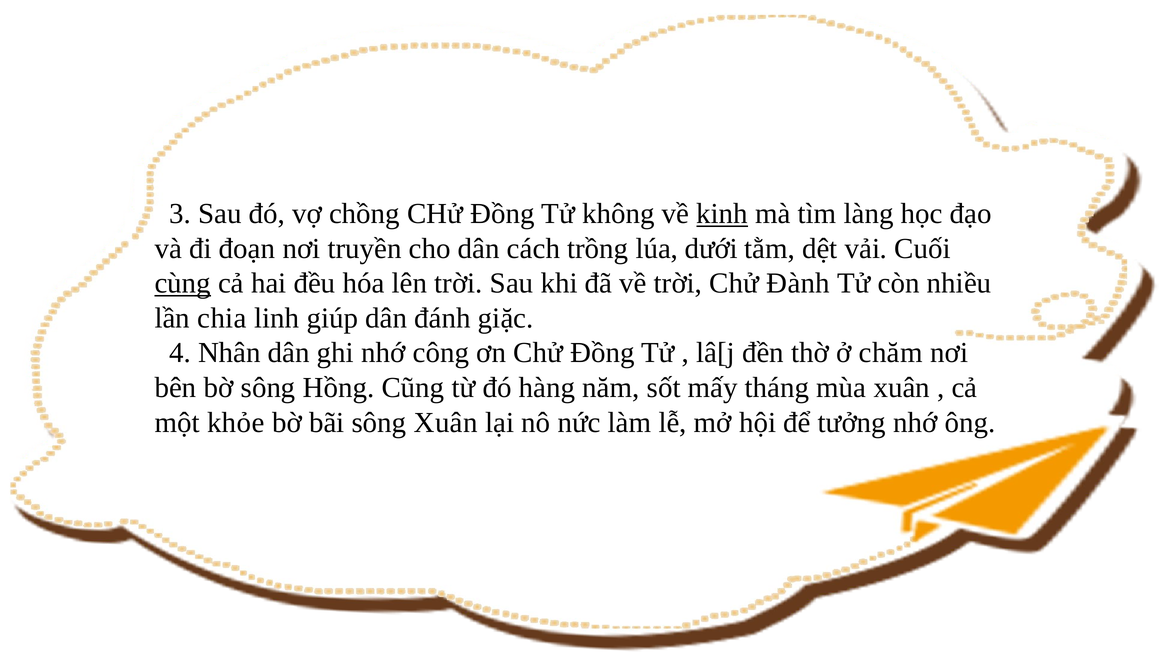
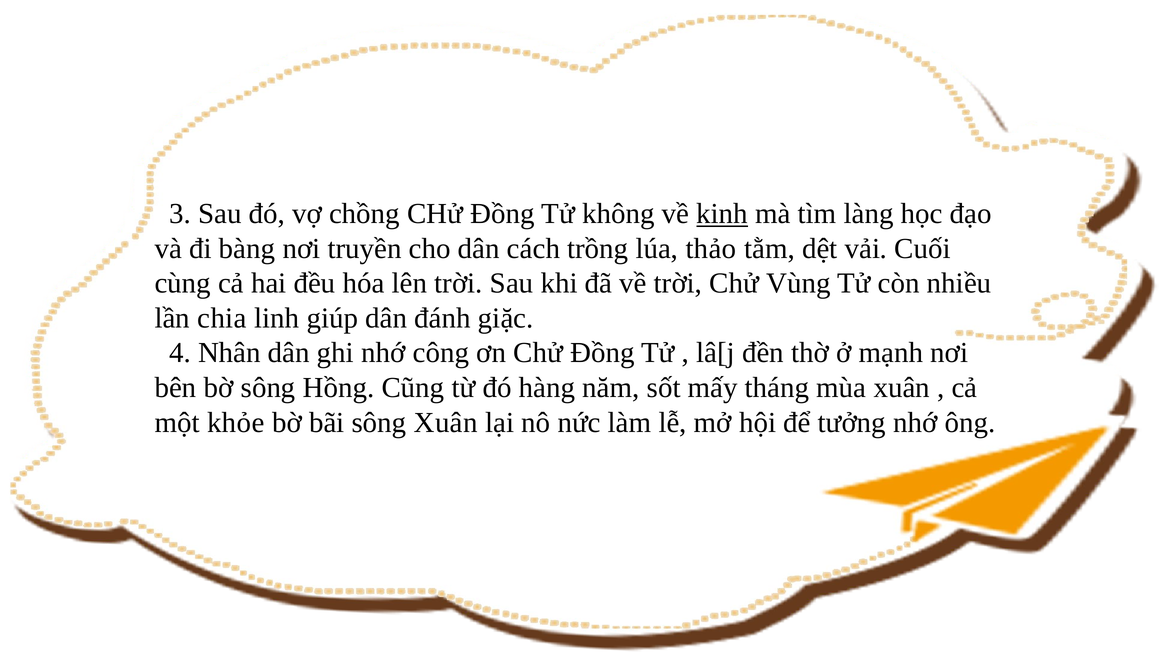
đoạn: đoạn -> bàng (247, 249)
dưới: dưới -> thảo (711, 249)
cùng underline: present -> none (183, 283)
Đành: Đành -> Vùng (798, 283)
chăm: chăm -> mạnh (891, 353)
